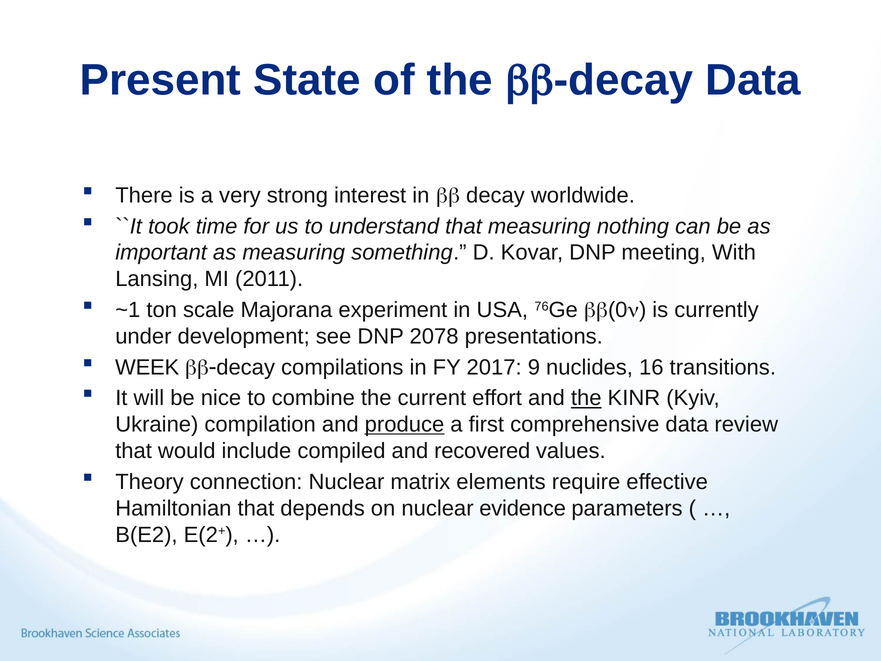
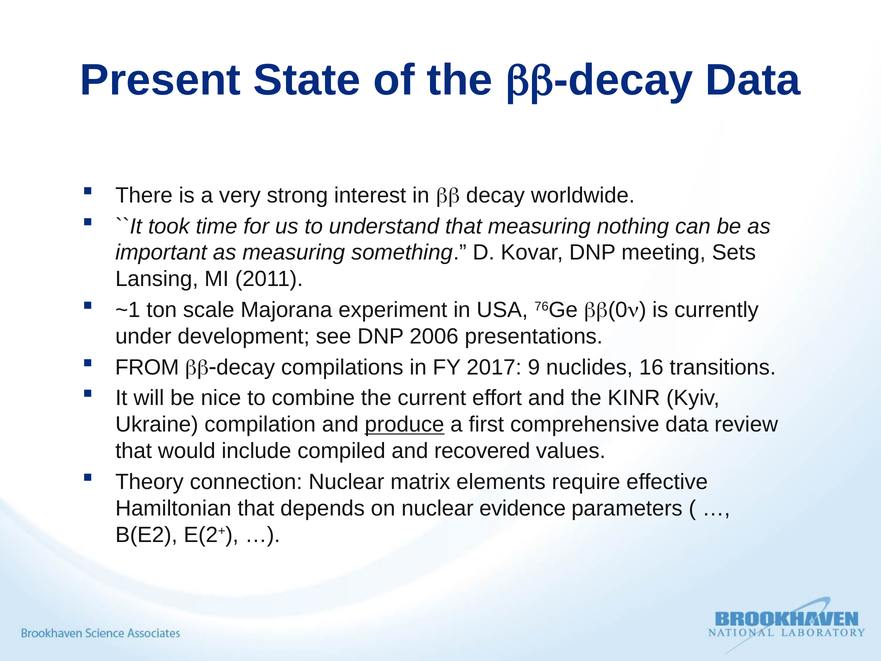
With: With -> Sets (734, 253)
2078: 2078 -> 2006 (434, 336)
WEEK: WEEK -> FROM (147, 367)
the underline: present -> none (586, 398)
